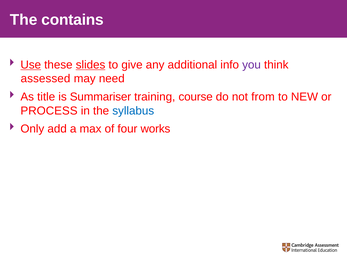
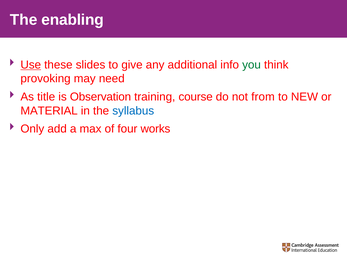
contains: contains -> enabling (73, 20)
slides underline: present -> none (91, 65)
you colour: purple -> green (252, 65)
assessed: assessed -> provoking (46, 79)
Summariser: Summariser -> Observation (100, 97)
PROCESS: PROCESS -> MATERIAL (49, 111)
